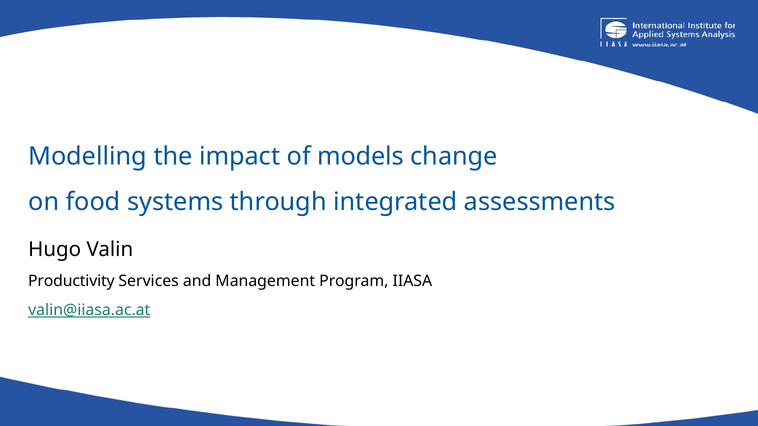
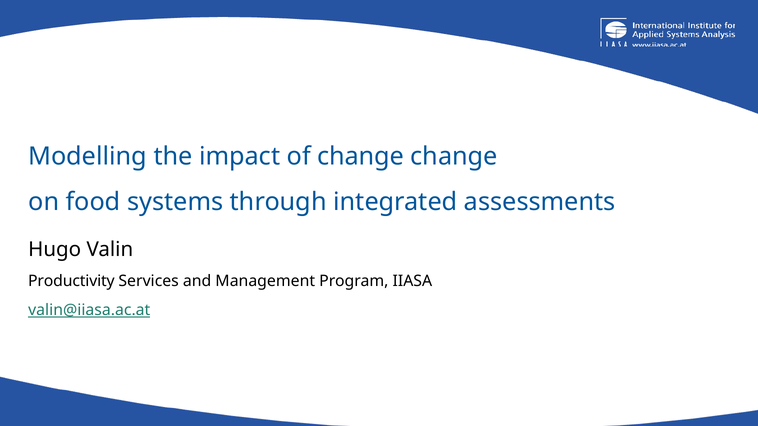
of models: models -> change (361, 156)
